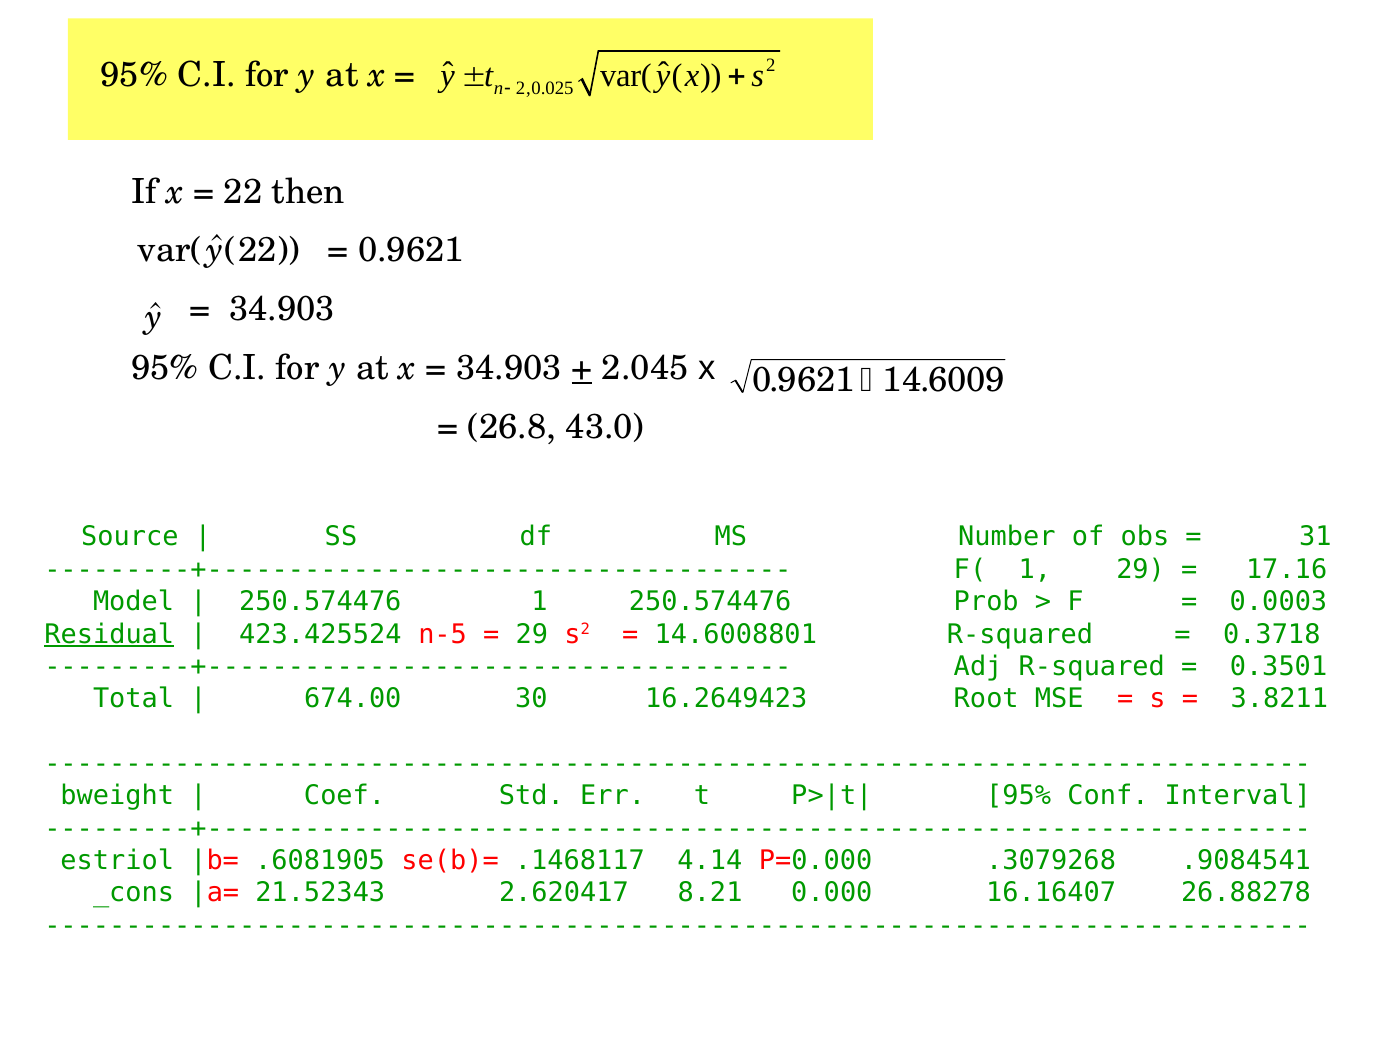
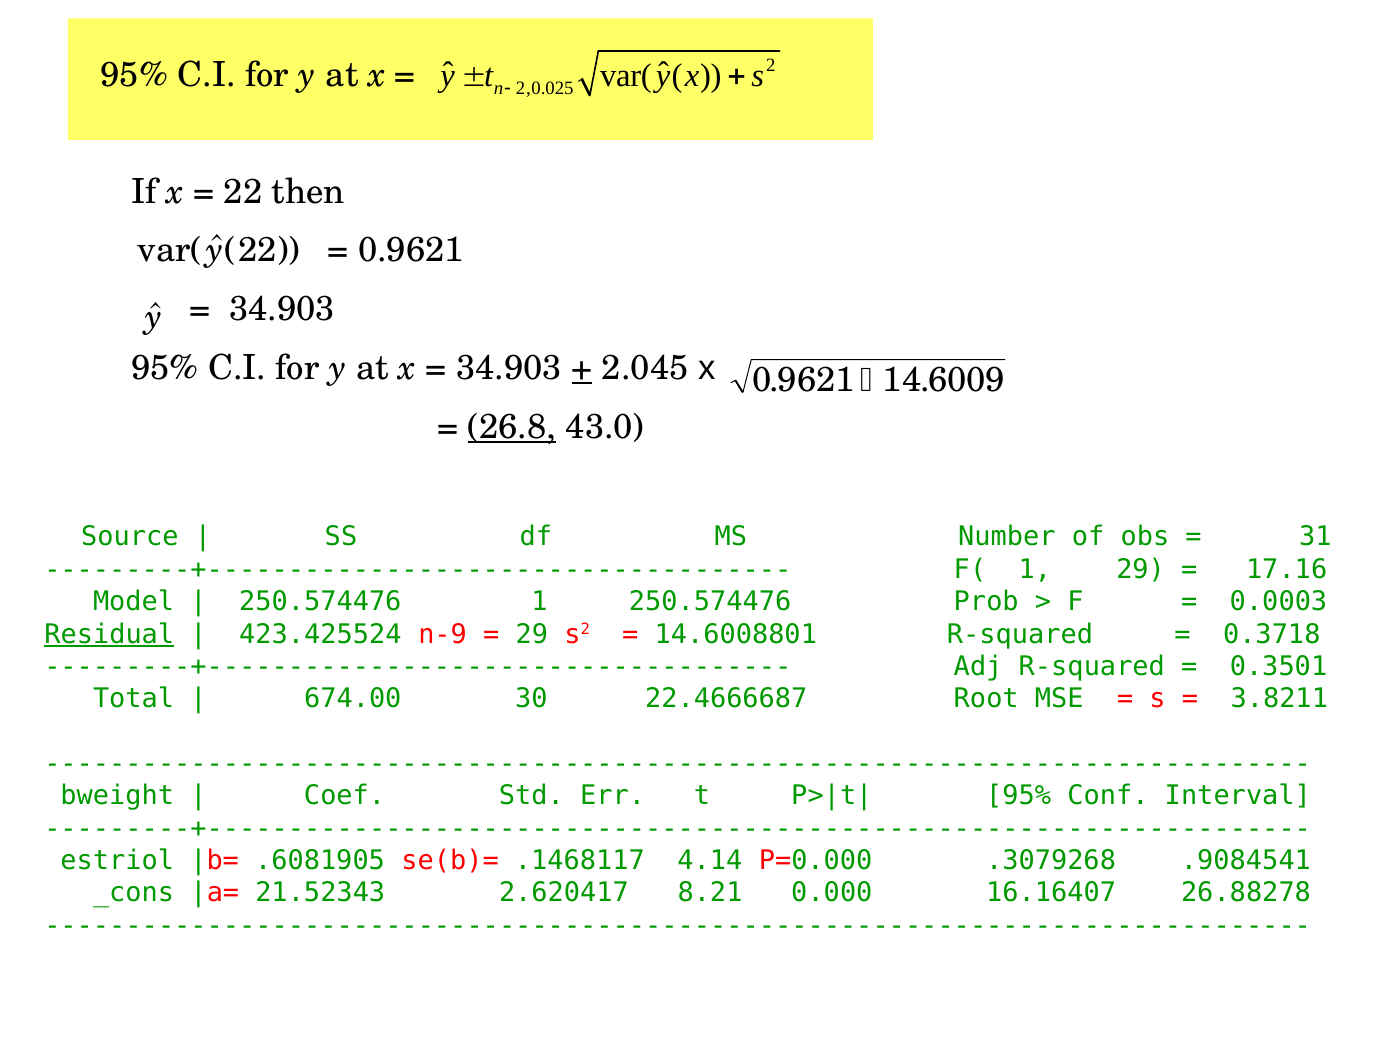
26.8 underline: none -> present (512, 427)
n-5: n-5 -> n-9 (443, 634)
16.2649423: 16.2649423 -> 22.4666687 (726, 699)
